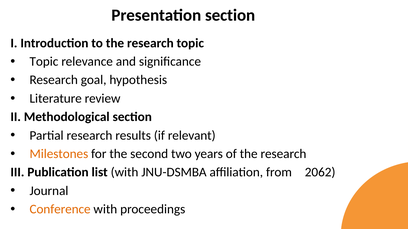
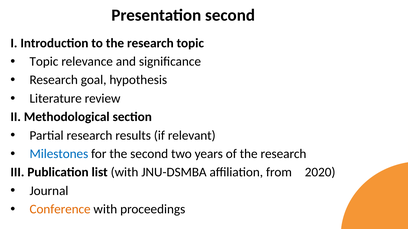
Presentation section: section -> second (230, 15)
Milestones colour: orange -> blue (59, 154)
2062: 2062 -> 2020 (320, 173)
